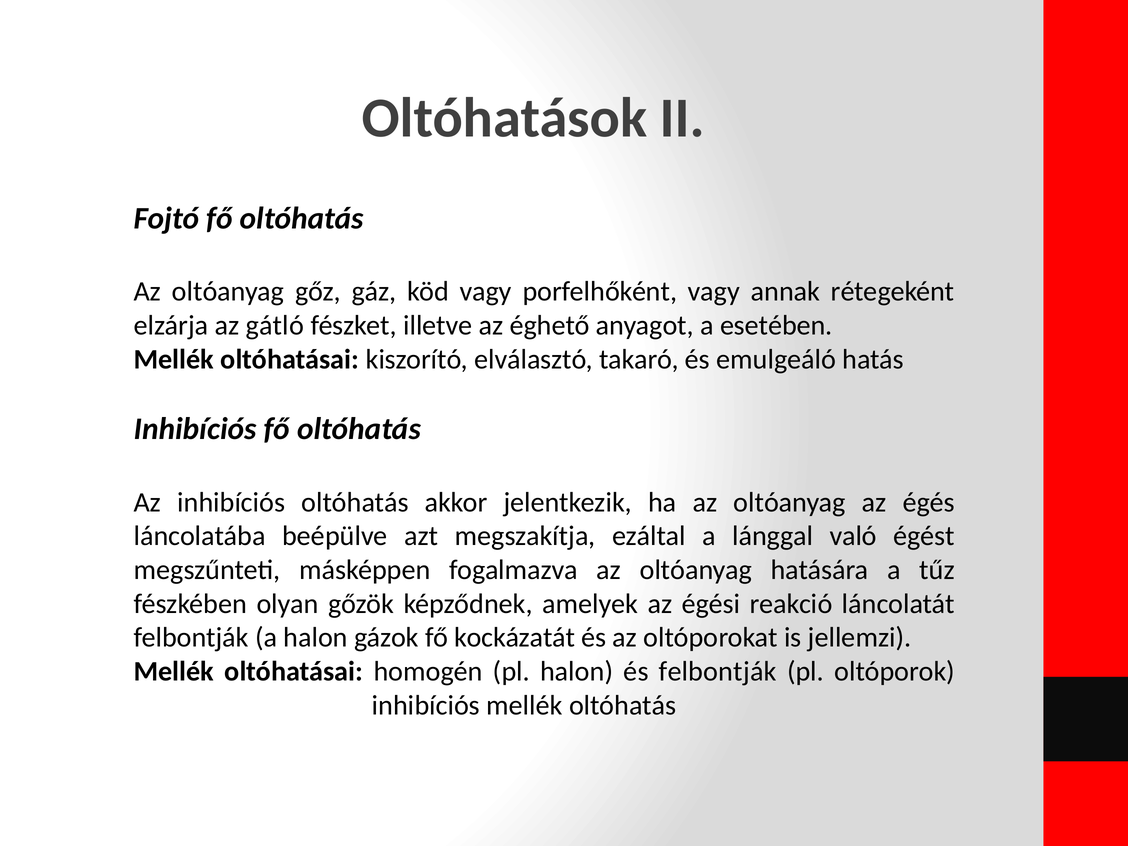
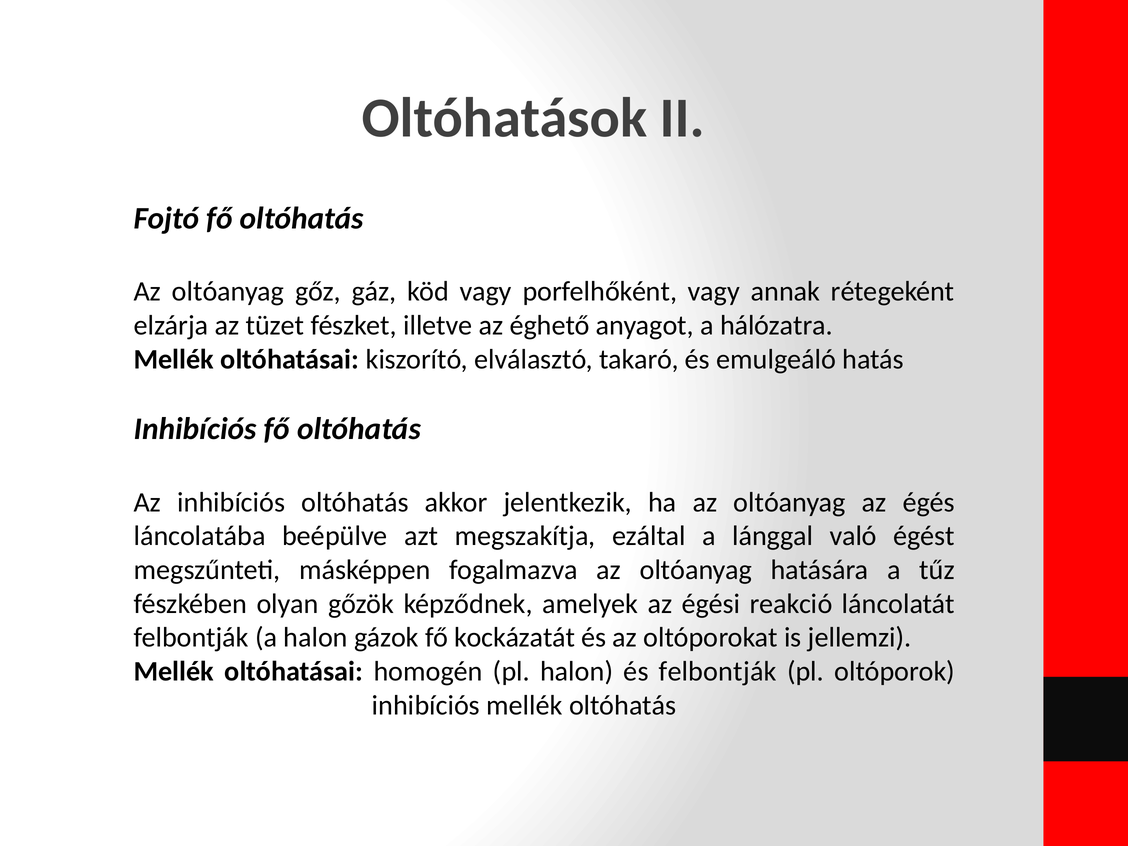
gátló: gátló -> tüzet (275, 325)
esetében: esetében -> hálózatra (776, 325)
